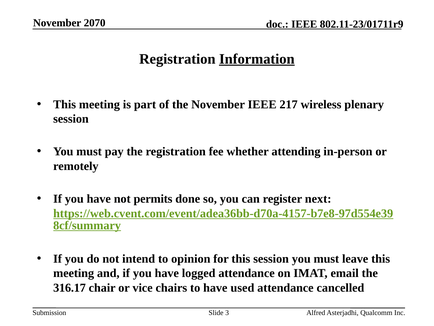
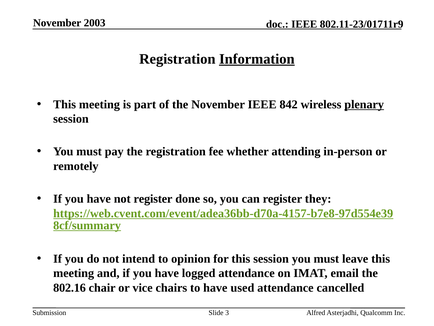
2070: 2070 -> 2003 (95, 23)
217: 217 -> 842 (289, 104)
plenary underline: none -> present (364, 104)
not permits: permits -> register (153, 199)
next: next -> they (318, 199)
316.17: 316.17 -> 802.16 (70, 287)
